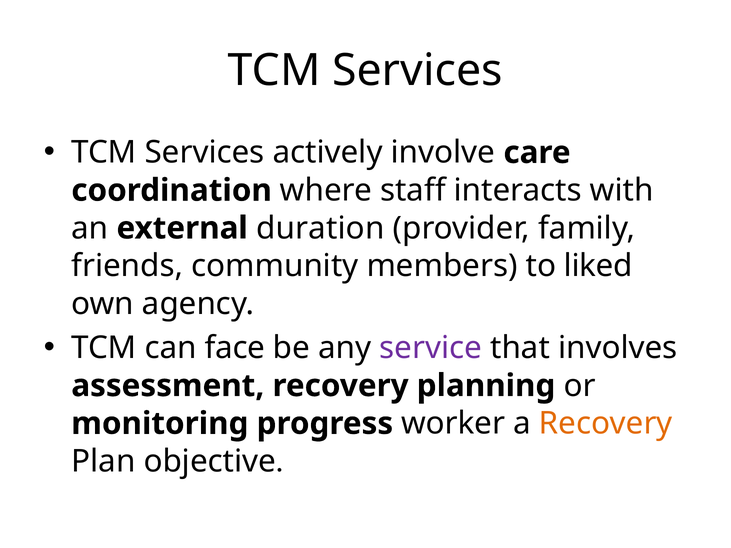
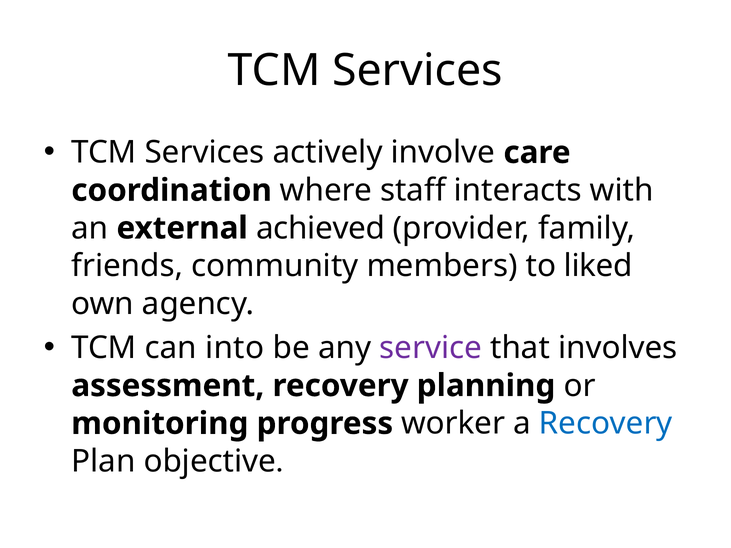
duration: duration -> achieved (321, 228)
face: face -> into (235, 348)
Recovery colour: orange -> blue (606, 424)
